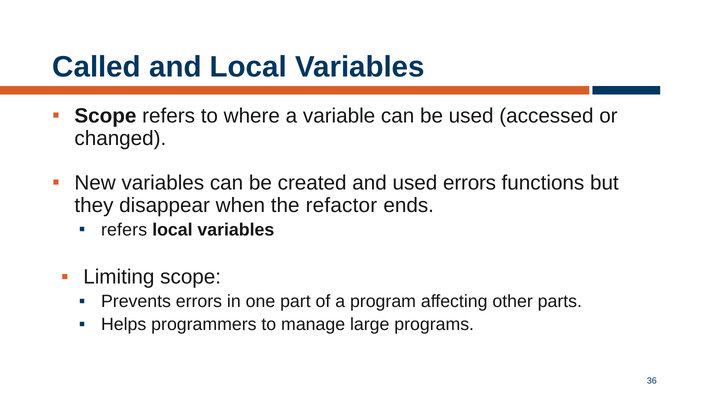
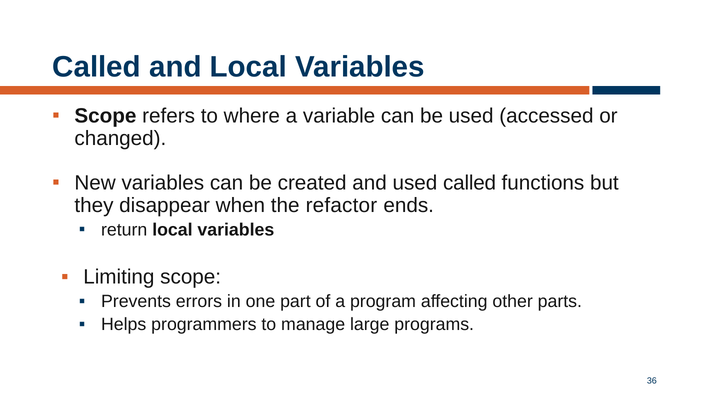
used errors: errors -> called (470, 183)
refers: refers -> return (124, 230)
